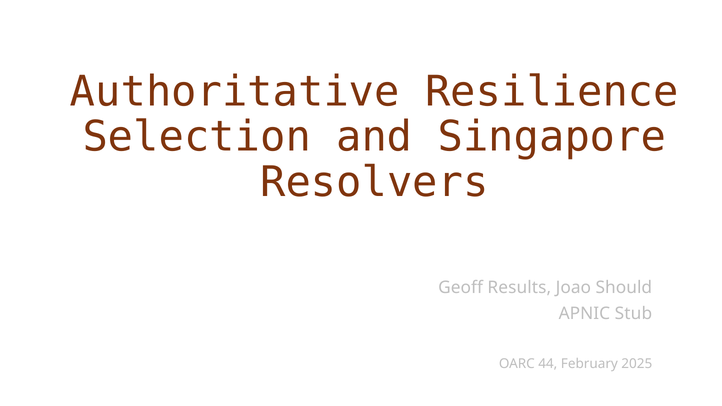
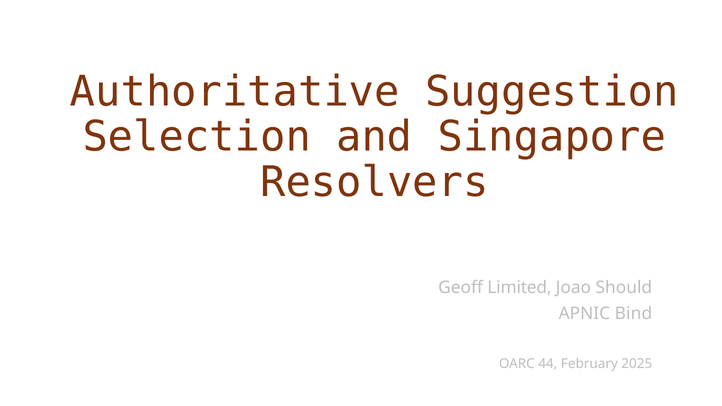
Resilience: Resilience -> Suggestion (552, 92)
Results: Results -> Limited (519, 287)
Stub: Stub -> Bind (633, 314)
